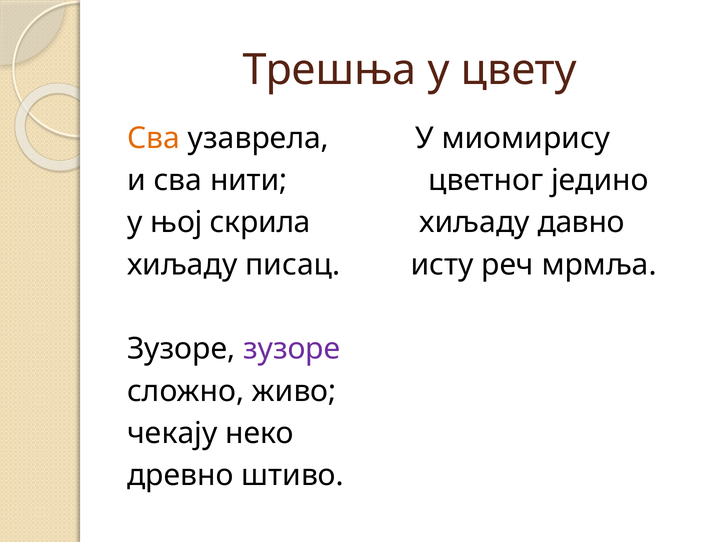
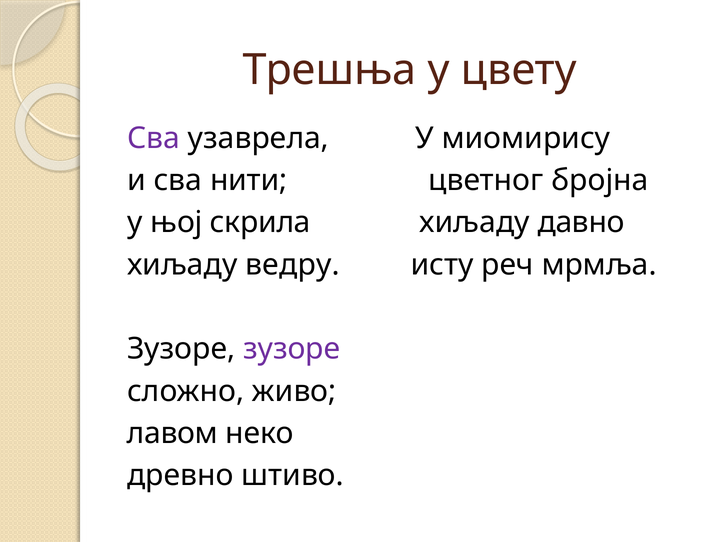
Сва colour: orange -> purple (154, 138)
једино: једино -> бројна (600, 180)
писац: писац -> ведру (293, 265)
чекају: чекају -> лавом (172, 434)
